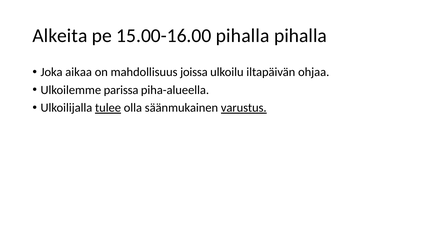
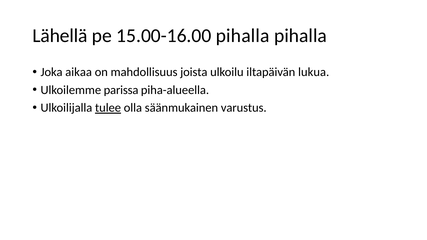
Alkeita: Alkeita -> Lähellä (60, 36)
joissa: joissa -> joista (194, 72)
ohjaa: ohjaa -> lukua (314, 72)
varustus underline: present -> none (244, 108)
